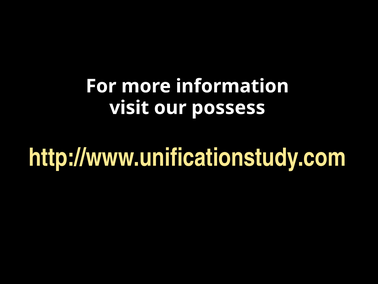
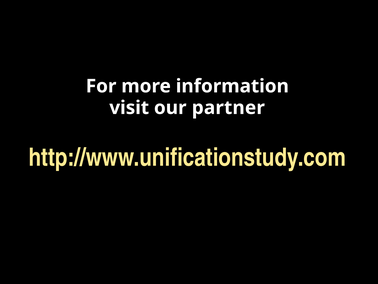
possess: possess -> partner (228, 108)
